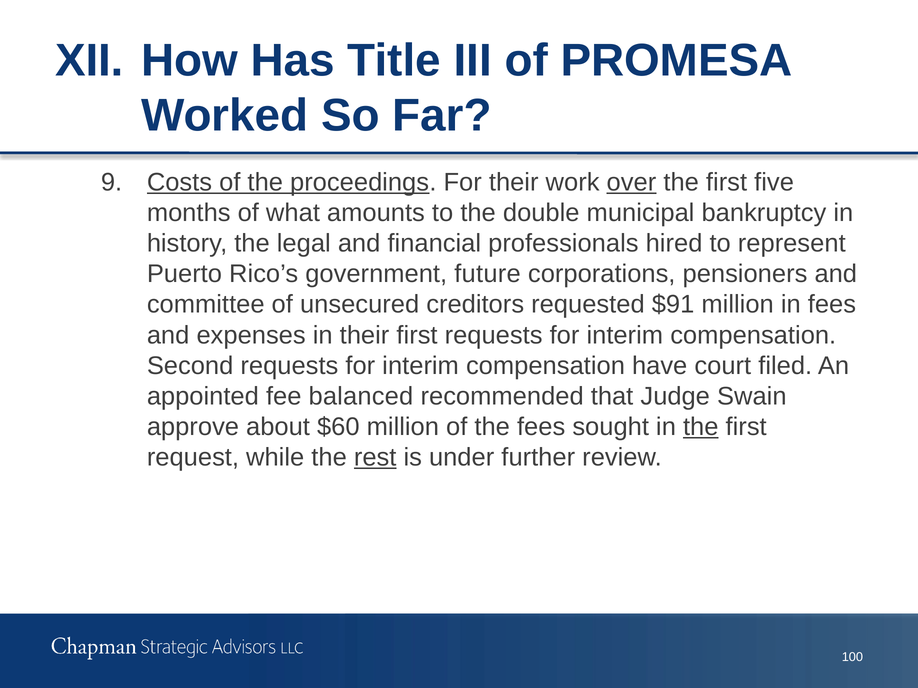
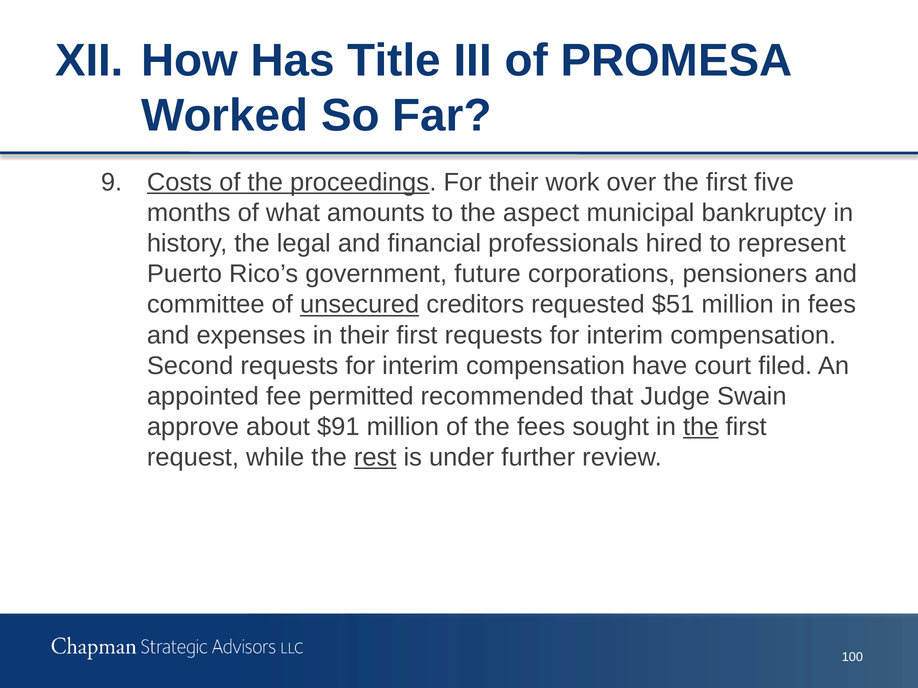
over underline: present -> none (631, 182)
double: double -> aspect (541, 213)
unsecured underline: none -> present (360, 305)
$91: $91 -> $51 (673, 305)
balanced: balanced -> permitted (361, 397)
$60: $60 -> $91 (338, 427)
